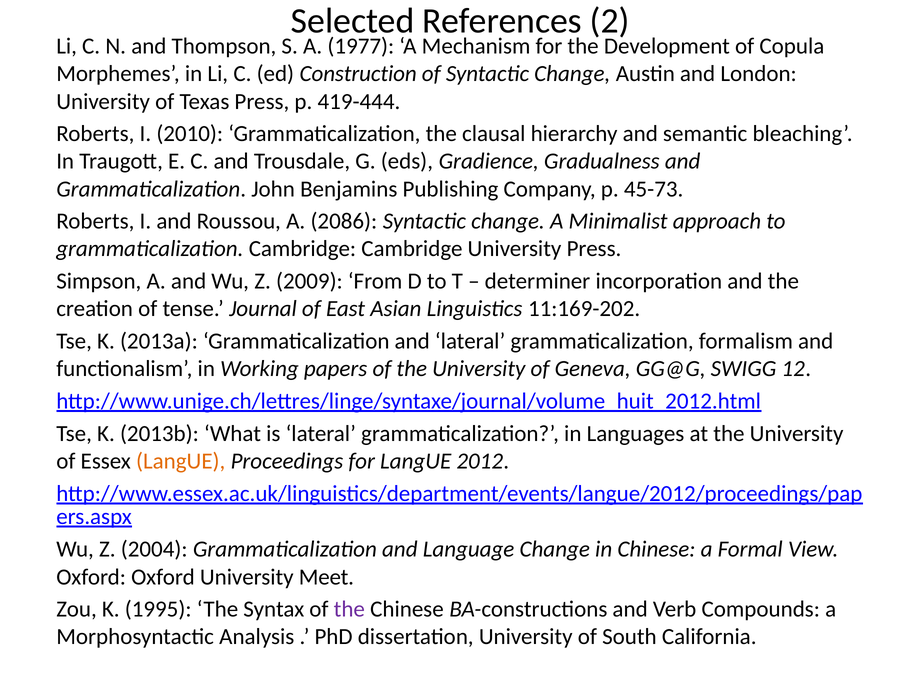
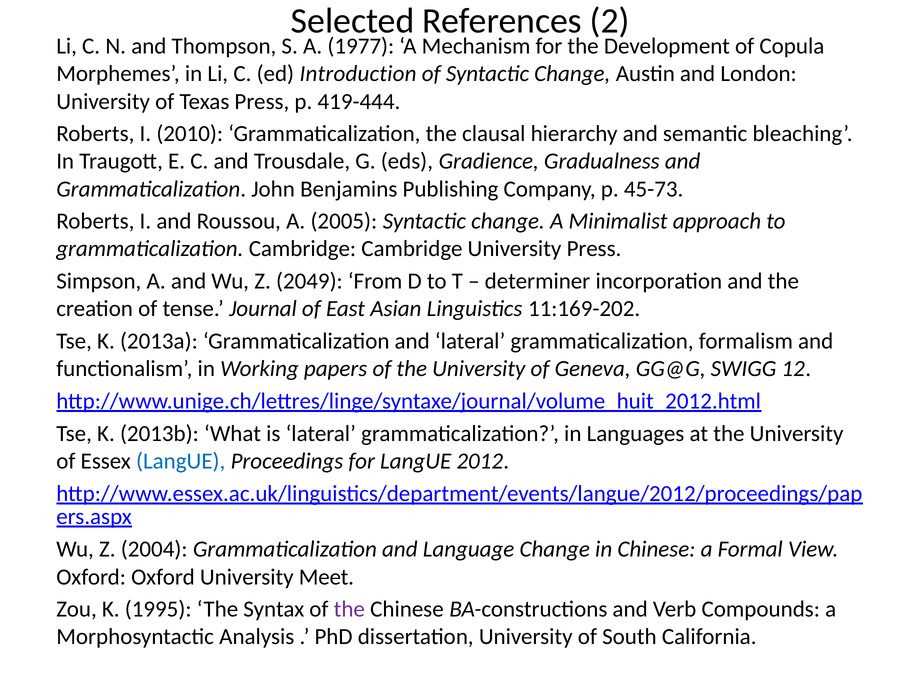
Construction: Construction -> Introduction (358, 74)
2086: 2086 -> 2005 (344, 221)
2009: 2009 -> 2049 (309, 281)
LangUE colour: orange -> blue (181, 461)
